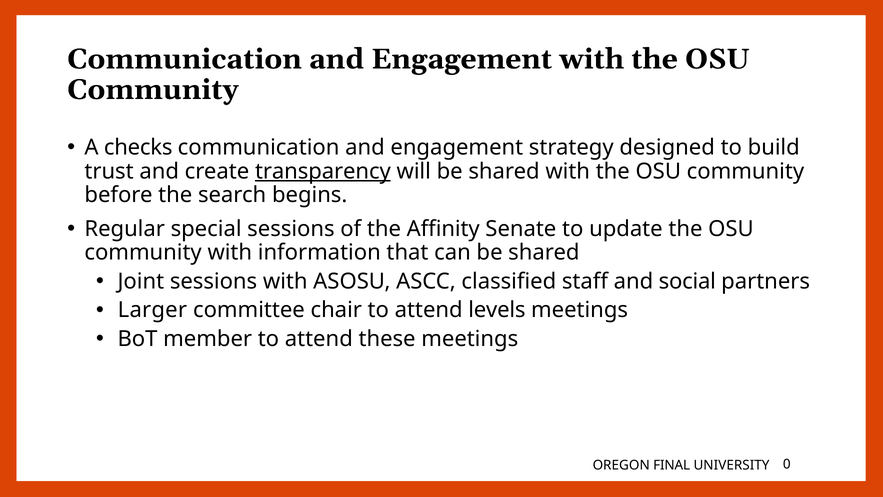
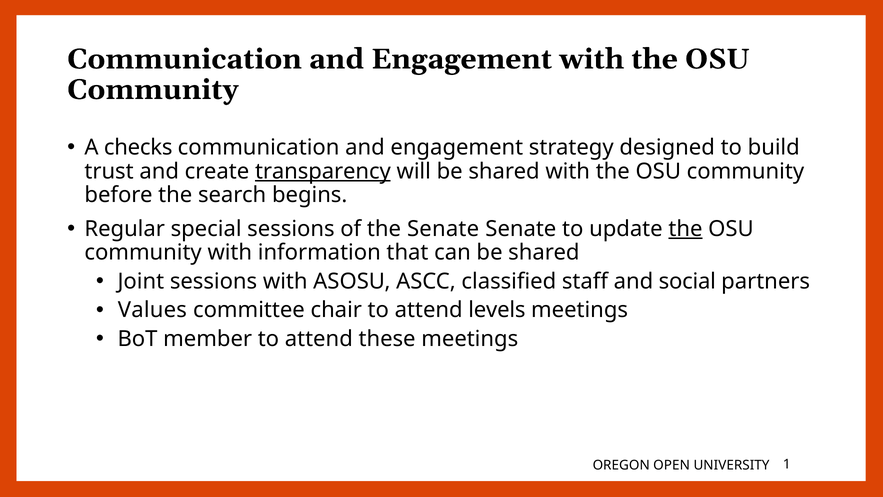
the Affinity: Affinity -> Senate (443, 229)
the underline: none -> present (685, 229)
Larger: Larger -> Values (152, 310)
FINAL: FINAL -> OPEN (672, 465)
0: 0 -> 1 (787, 464)
